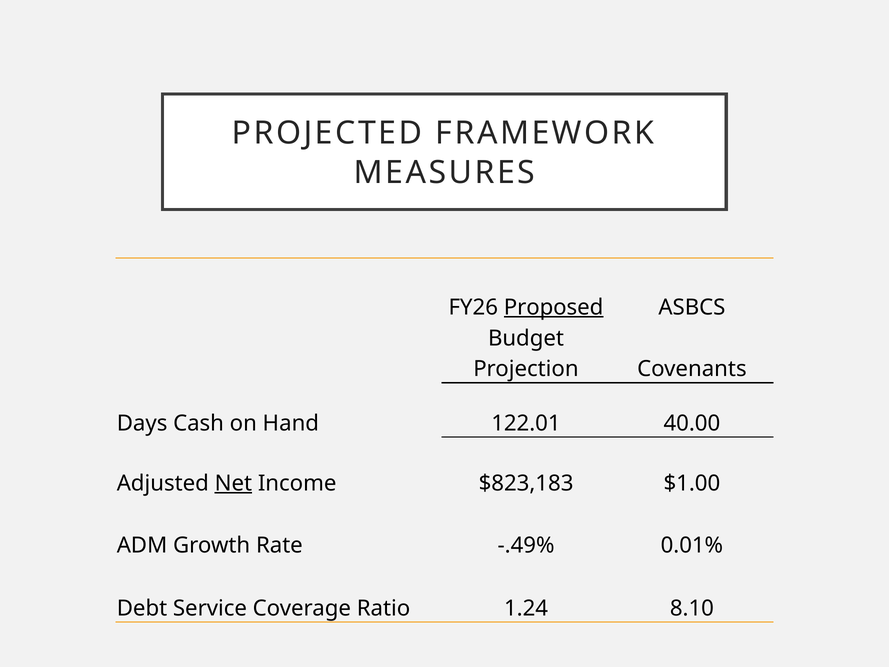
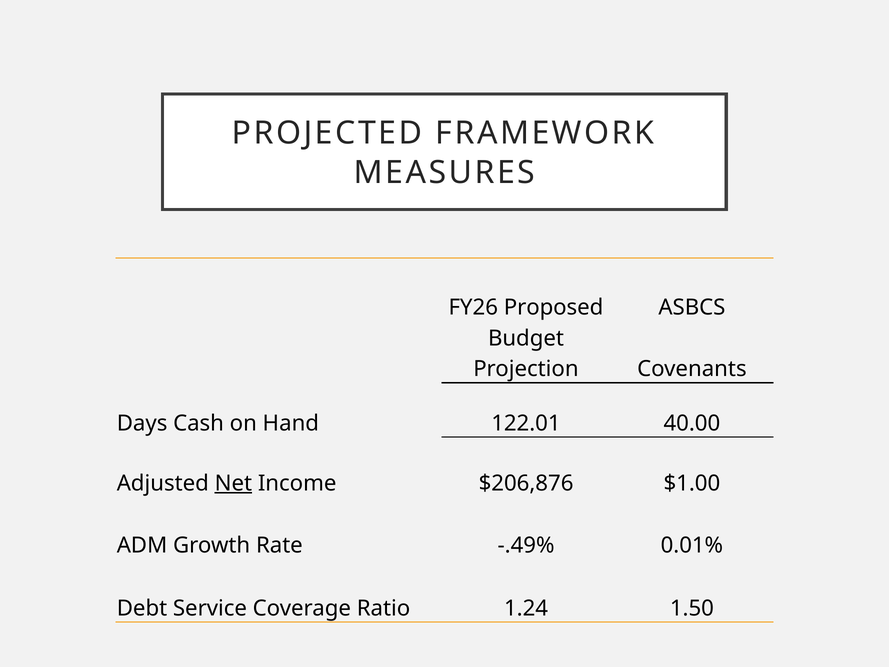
Proposed underline: present -> none (554, 307)
$823,183: $823,183 -> $206,876 (526, 483)
8.10: 8.10 -> 1.50 (692, 608)
